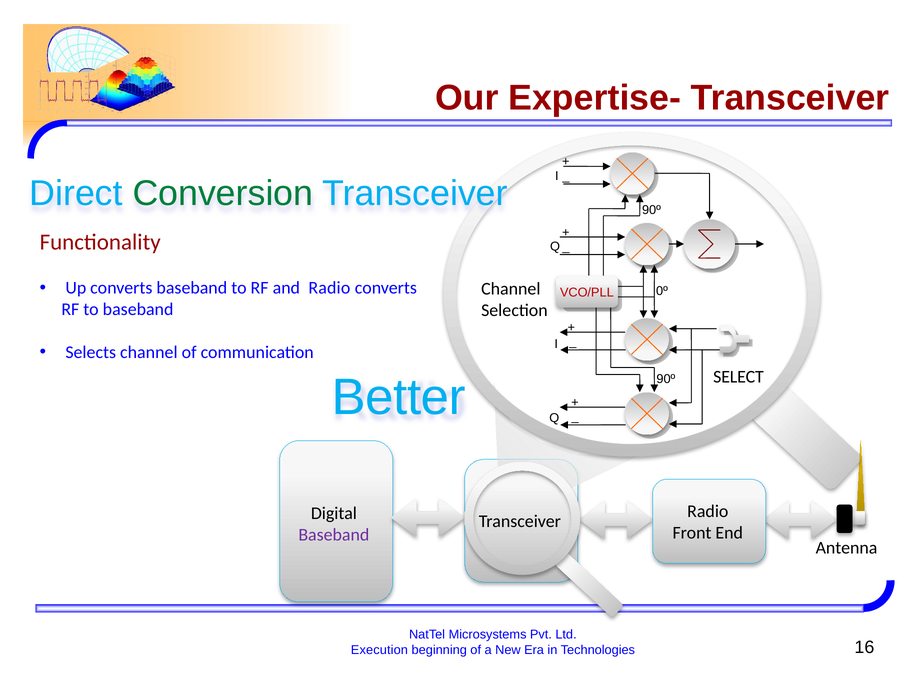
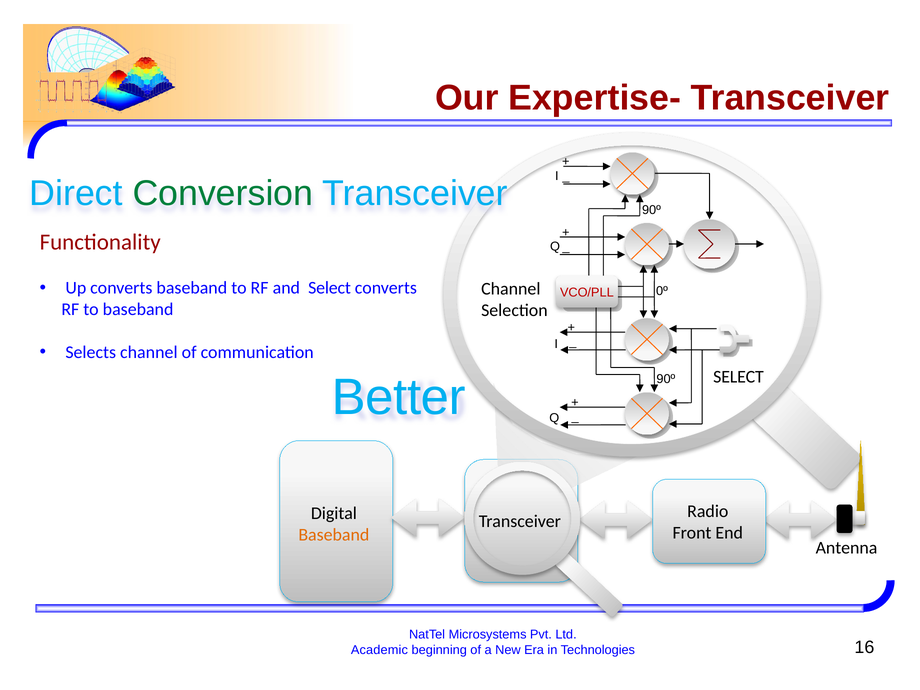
and Radio: Radio -> Select (330, 288)
Baseband colour: purple -> orange (334, 535)
Execution: Execution -> Academic (379, 650)
